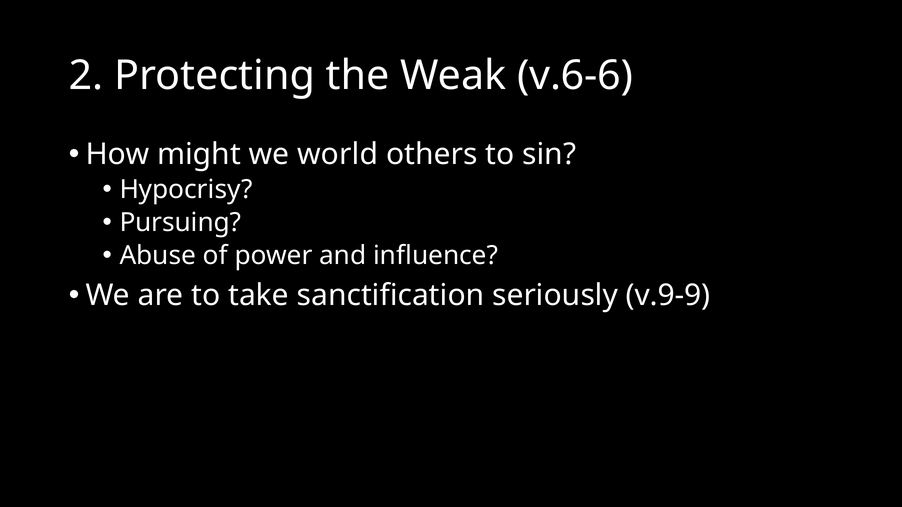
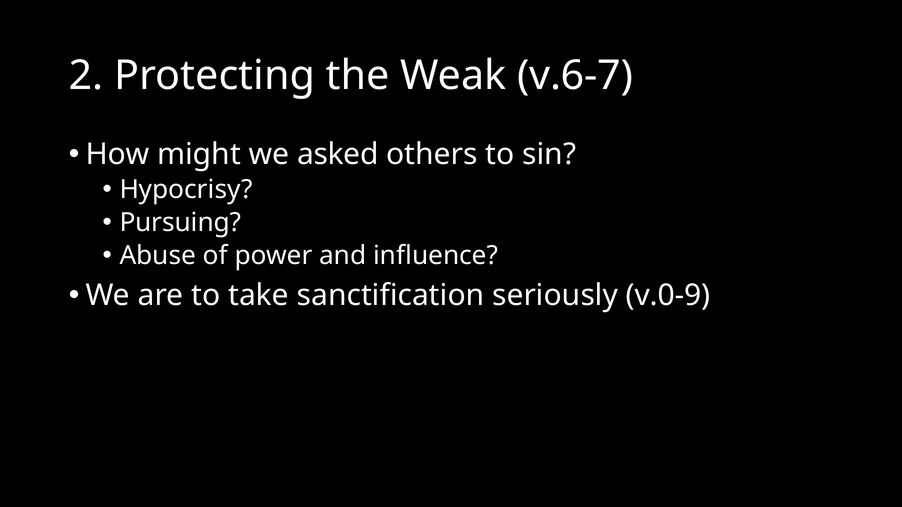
v.6-6: v.6-6 -> v.6-7 (575, 76)
world: world -> asked (338, 155)
v.9-9: v.9-9 -> v.0-9 (668, 296)
